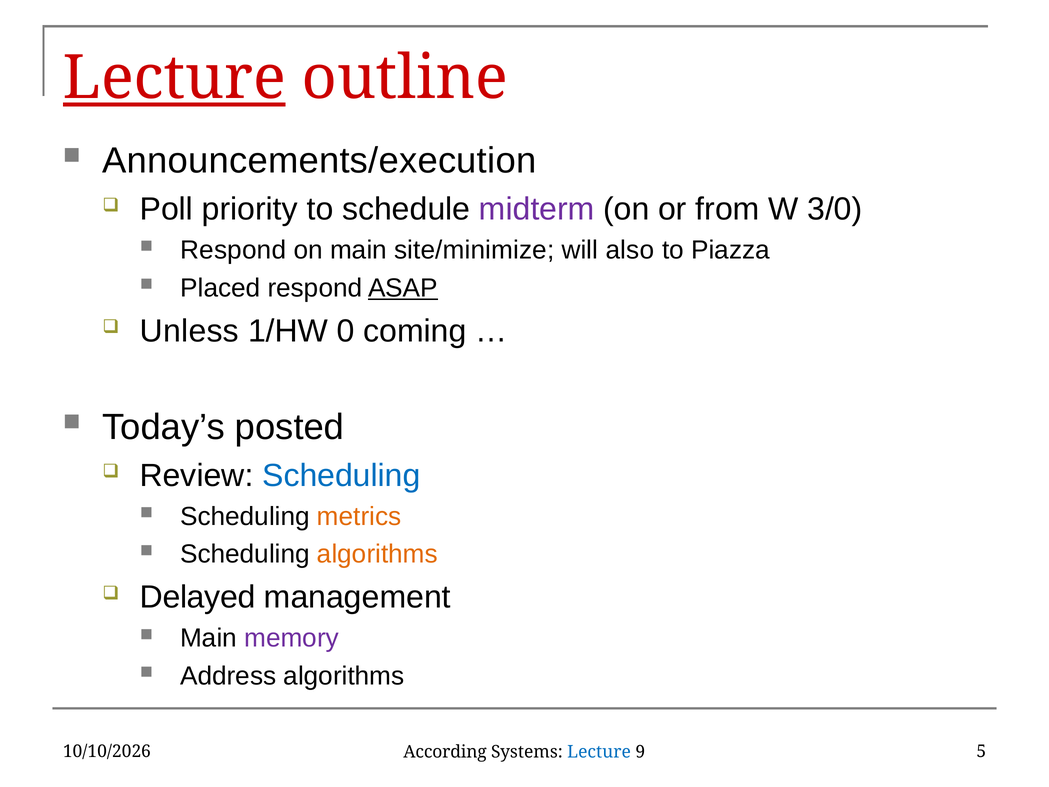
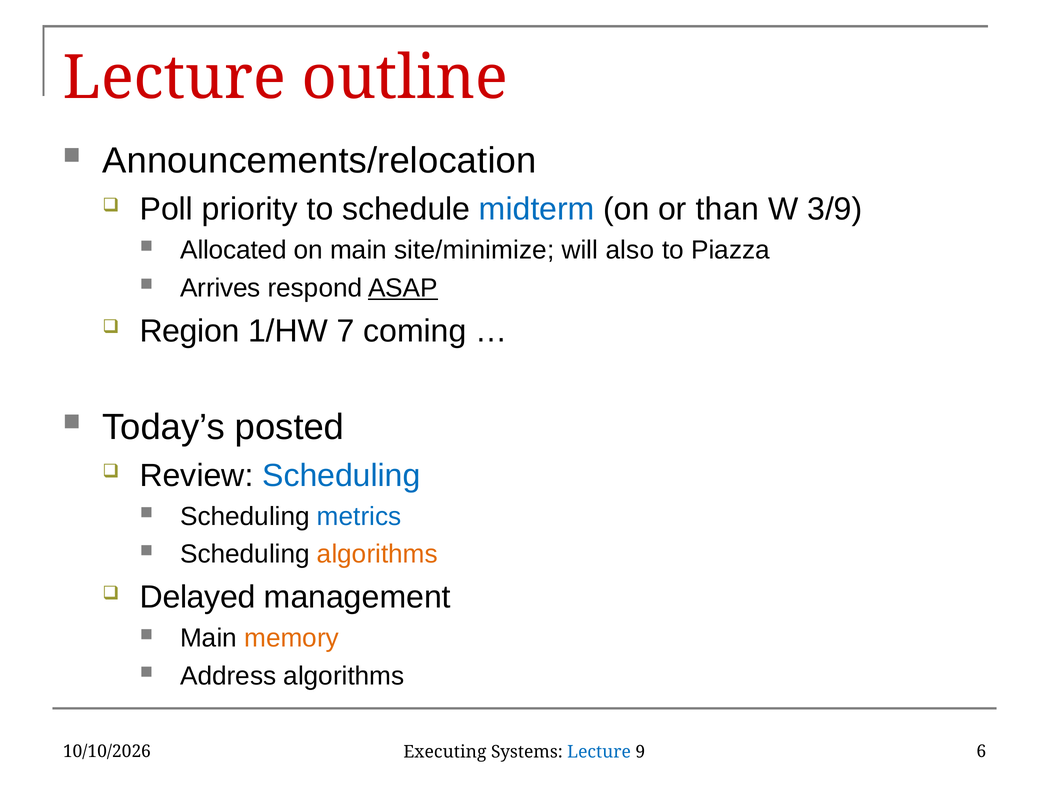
Lecture underline: present -> none (174, 78)
Announcements/execution: Announcements/execution -> Announcements/relocation (319, 161)
midterm colour: purple -> blue (537, 209)
from: from -> than (727, 209)
3/0: 3/0 -> 3/9 (835, 209)
Respond: Respond -> Allocated (233, 250)
Placed: Placed -> Arrives (220, 288)
Unless: Unless -> Region (190, 331)
0: 0 -> 7 (346, 331)
metrics colour: orange -> blue (359, 516)
memory colour: purple -> orange (292, 638)
5: 5 -> 6 (981, 751)
According: According -> Executing (445, 752)
